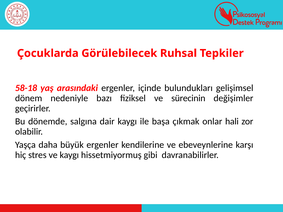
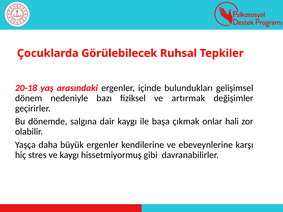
58-18: 58-18 -> 20-18 (26, 88)
sürecinin: sürecinin -> artırmak (188, 98)
